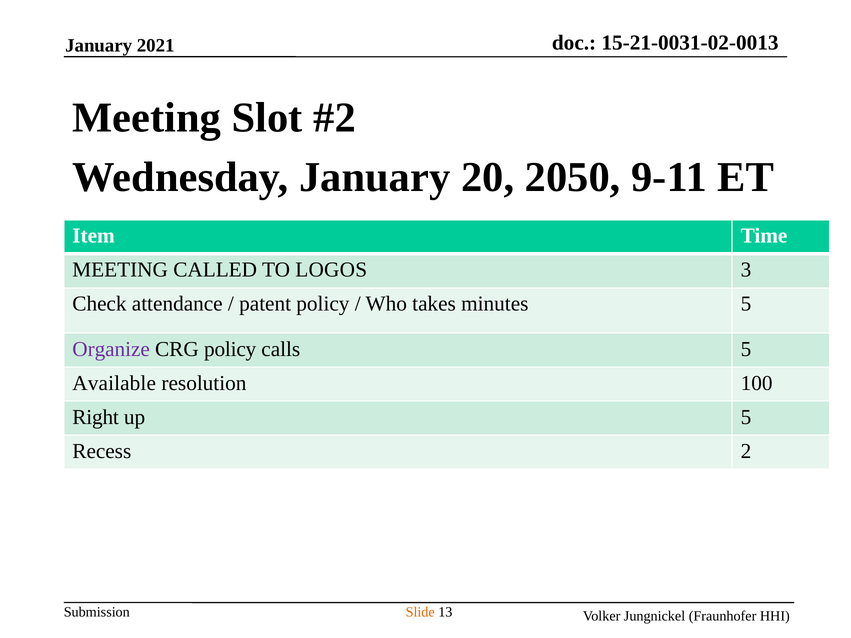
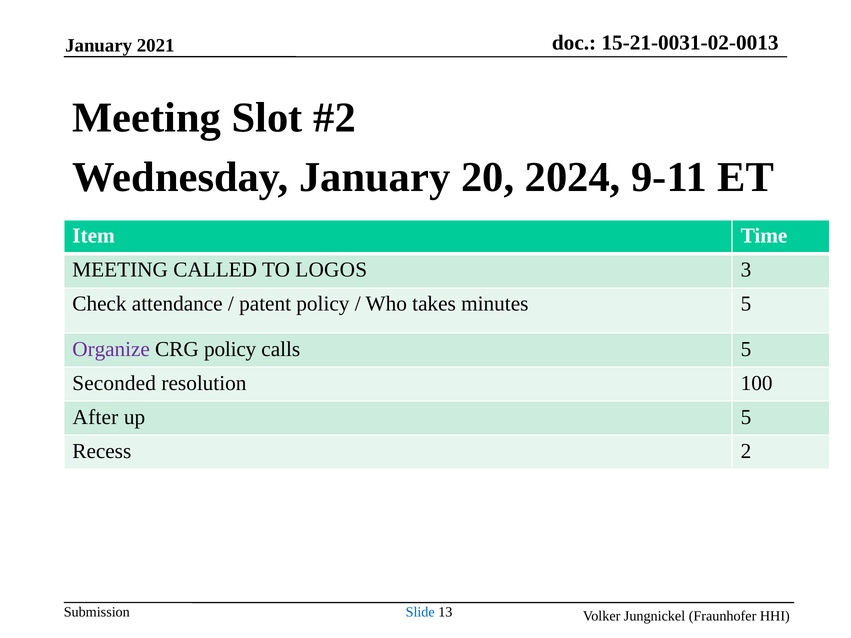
2050: 2050 -> 2024 (573, 177)
Available: Available -> Seconded (114, 384)
Right: Right -> After (95, 418)
Slide colour: orange -> blue (420, 612)
